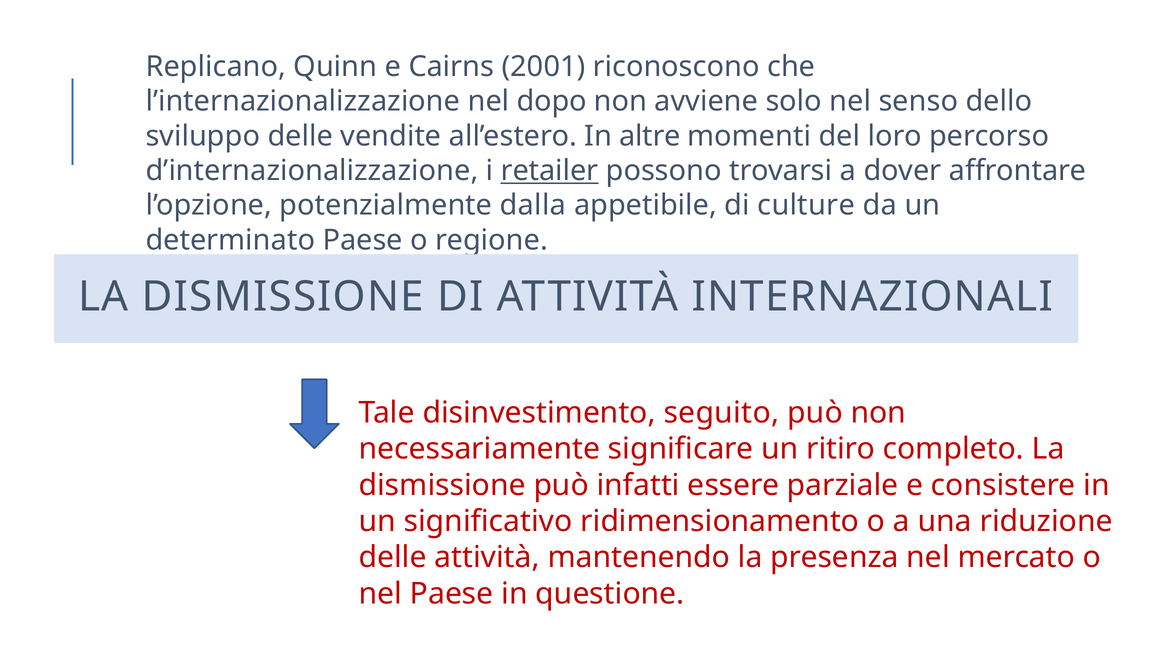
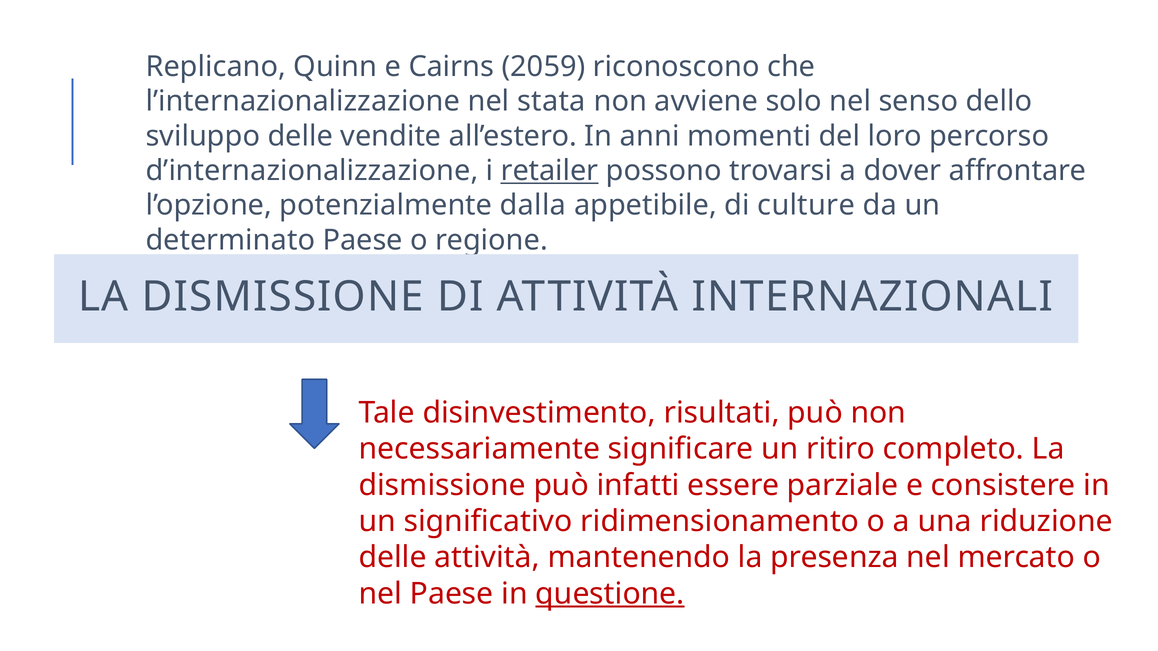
2001: 2001 -> 2059 (544, 67)
dopo: dopo -> stata (551, 101)
altre: altre -> anni (650, 136)
seguito: seguito -> risultati (722, 413)
questione underline: none -> present (610, 594)
